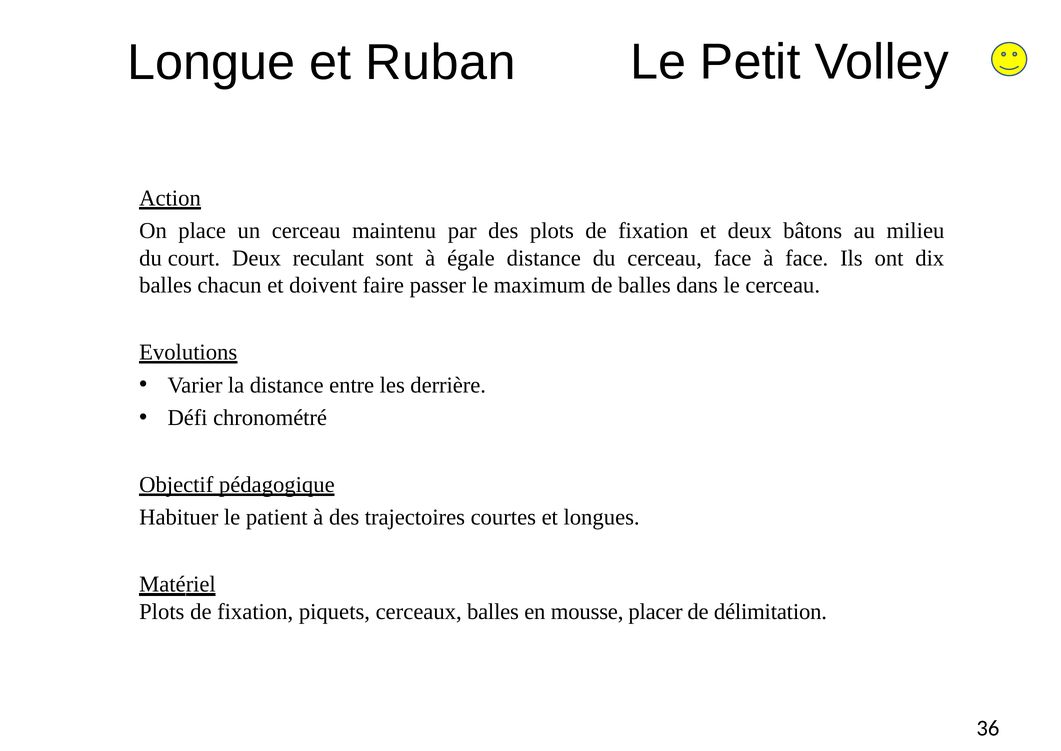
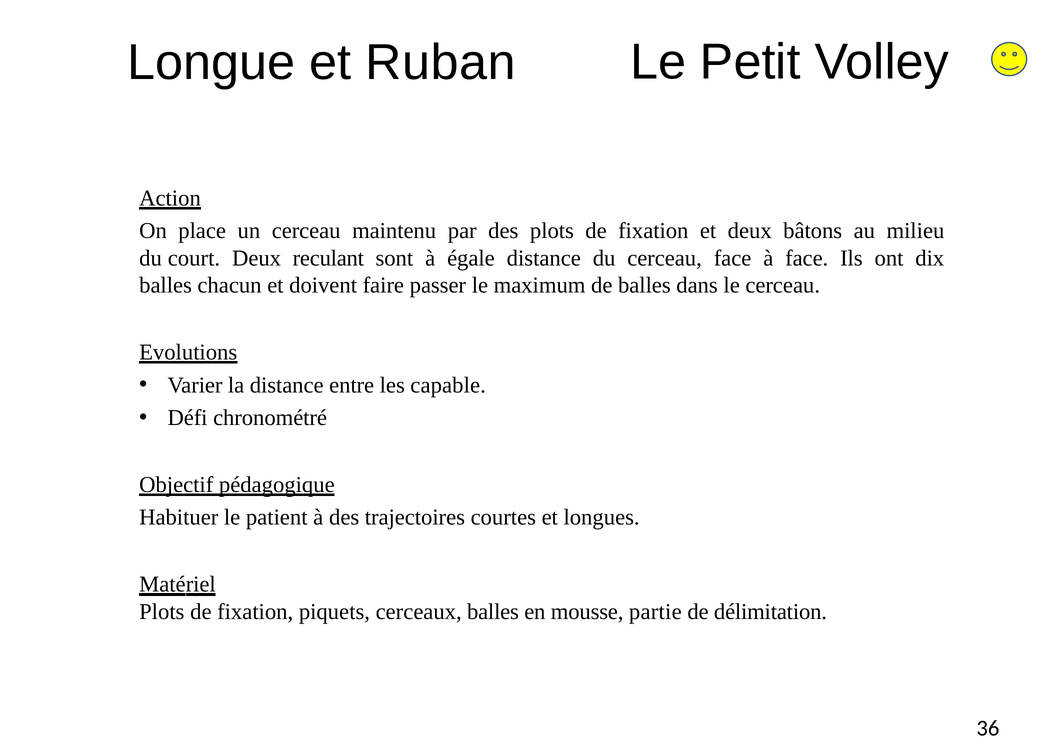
derrière: derrière -> capable (448, 385)
placer: placer -> partie (655, 611)
